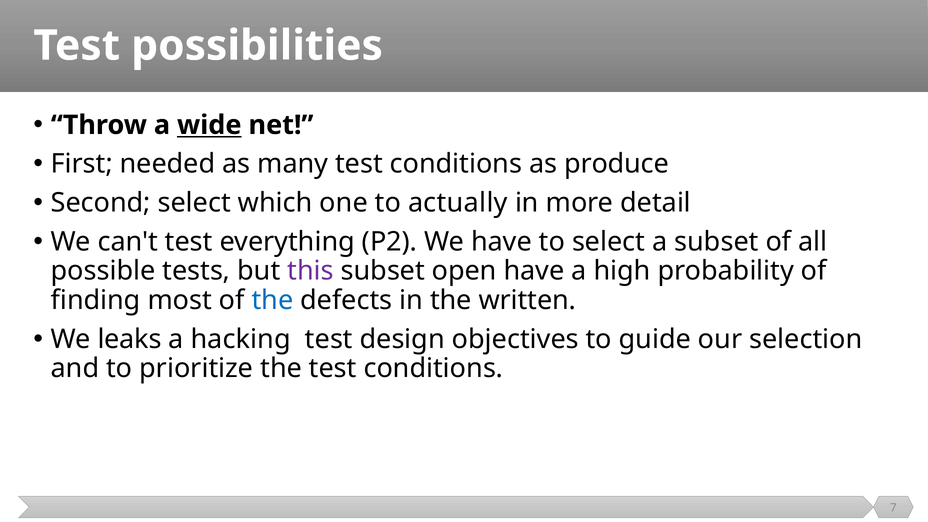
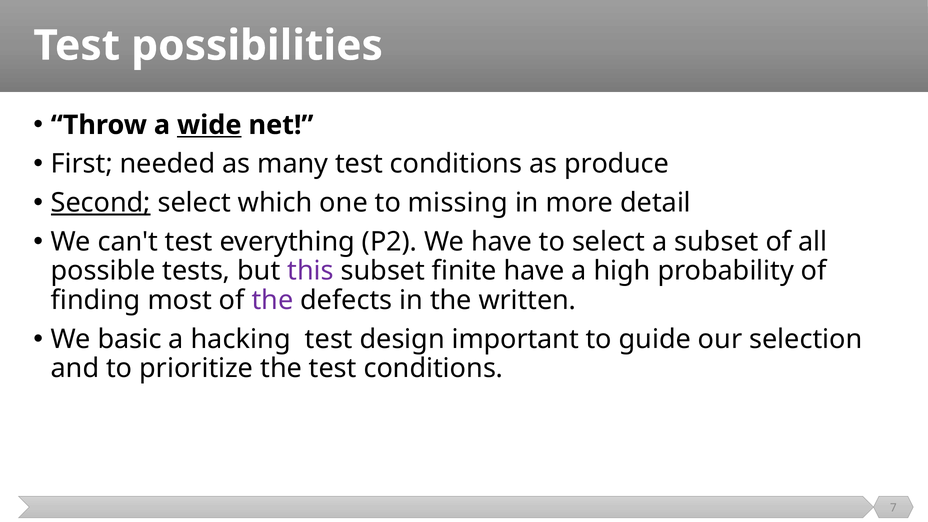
Second underline: none -> present (101, 203)
actually: actually -> missing (458, 203)
open: open -> finite (464, 271)
the colour: blue -> purple (272, 300)
leaks: leaks -> basic (130, 339)
objectives: objectives -> important (515, 339)
